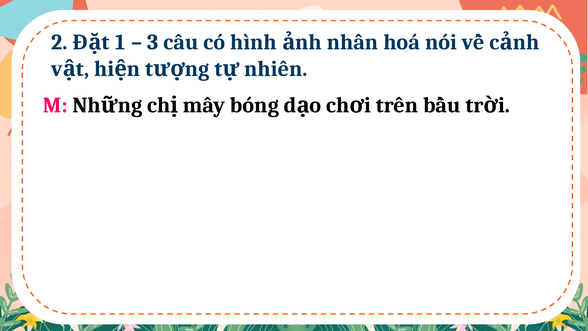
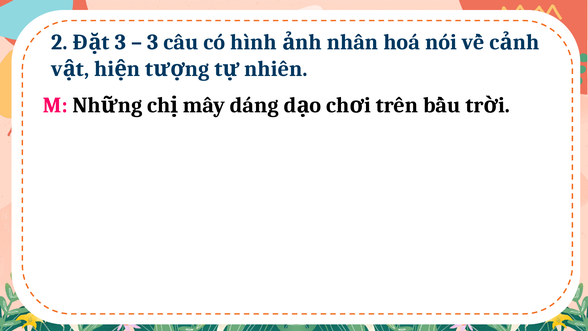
1: 1 -> 3 (120, 42)
bóng: bóng -> dáng (254, 105)
